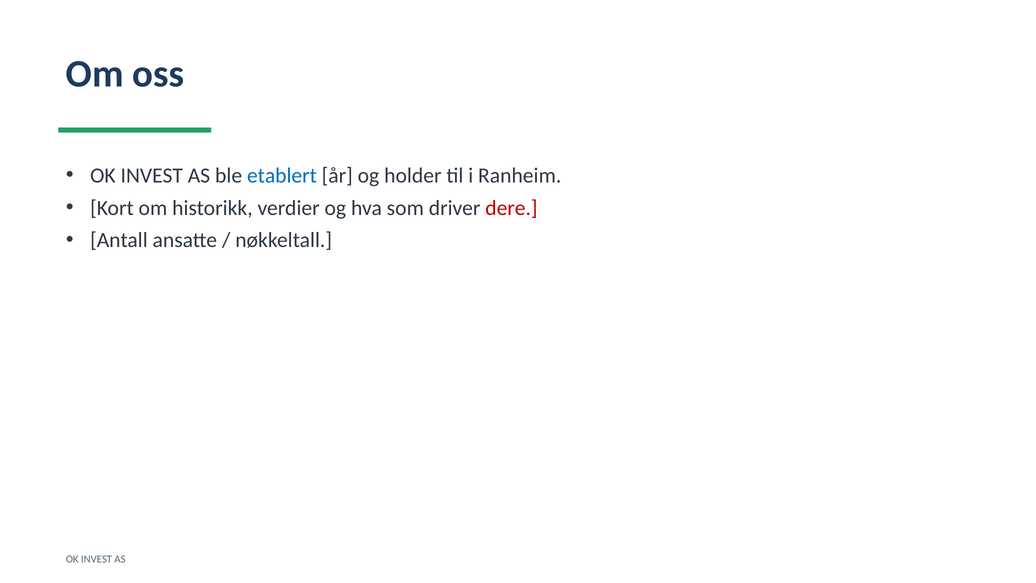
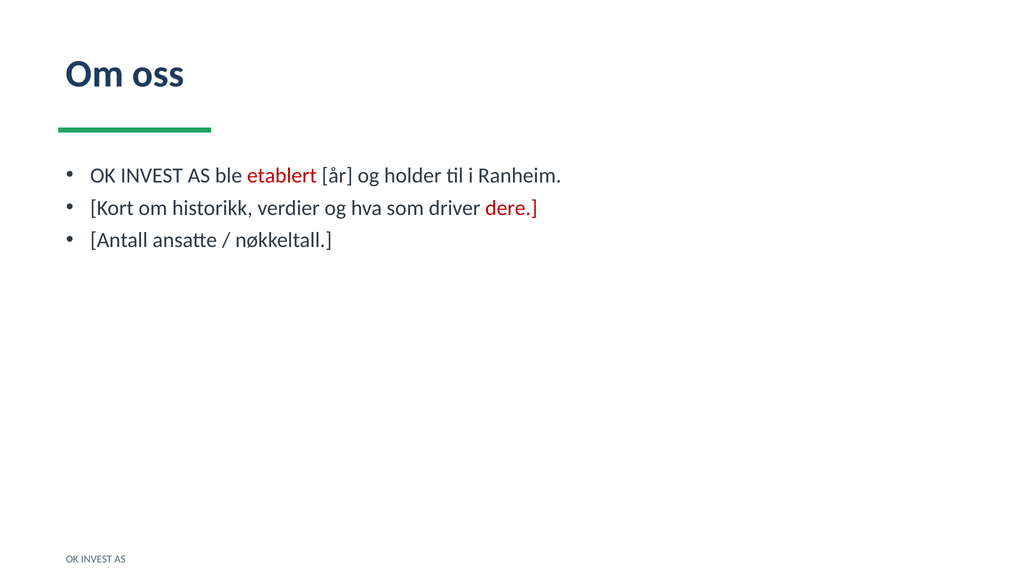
etablert colour: blue -> red (282, 175)
